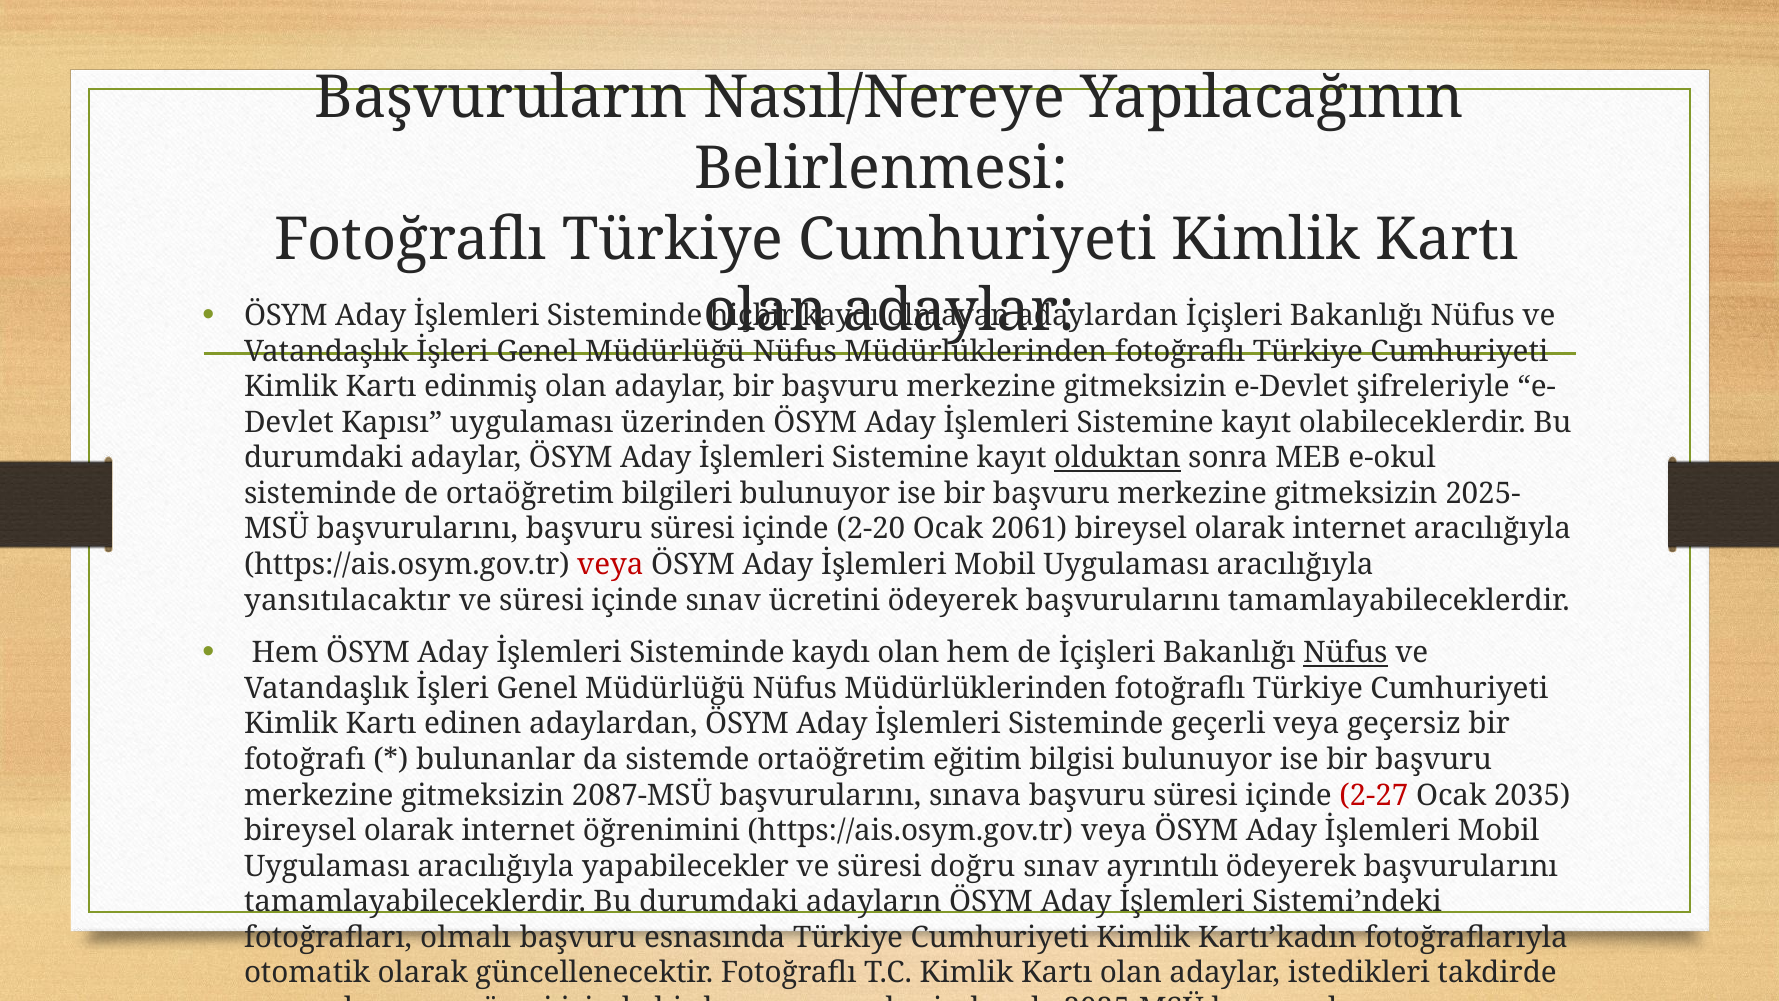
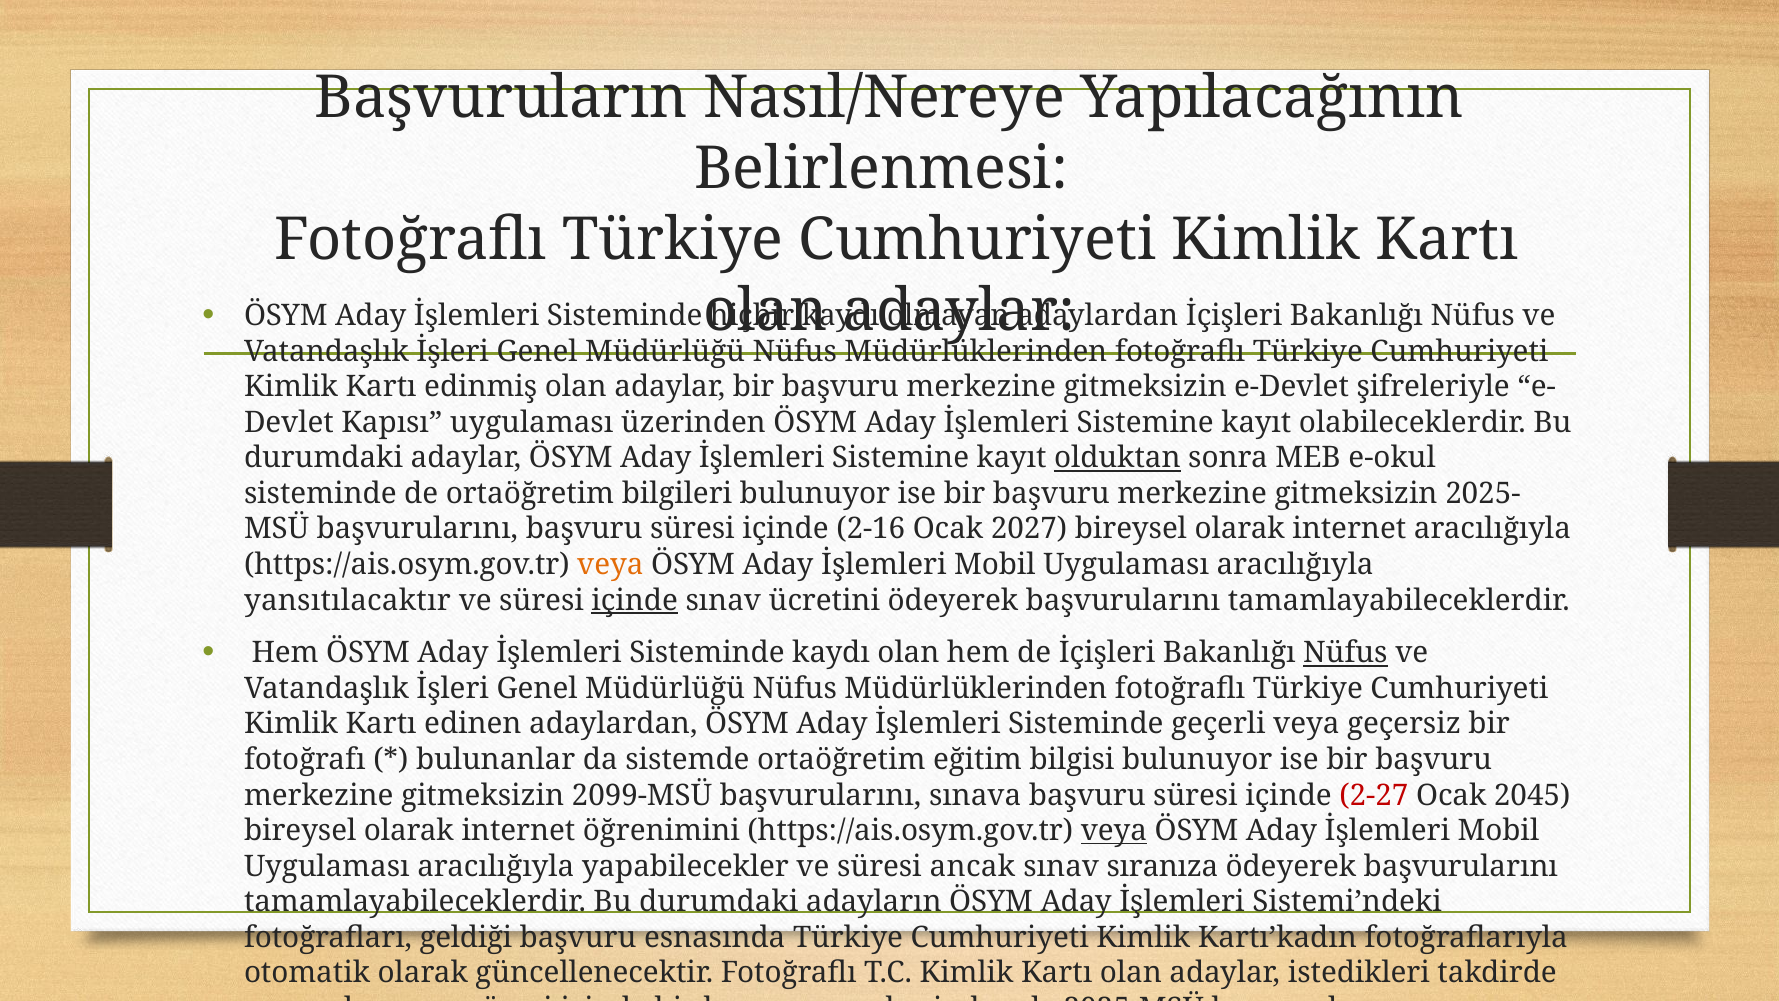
2-20: 2-20 -> 2-16 (871, 529)
2061: 2061 -> 2027 (1029, 529)
veya colour: red -> orange (610, 565)
içinde underline: none -> present (635, 600)
2087-MSÜ: 2087-MSÜ -> 2099-MSÜ (642, 795)
2035: 2035 -> 2045 (1532, 795)
veya underline: none -> present (1114, 831)
doğru: doğru -> ancak (973, 866)
ayrıntılı: ayrıntılı -> sıranıza (1163, 866)
olmalı: olmalı -> geldiği (466, 937)
